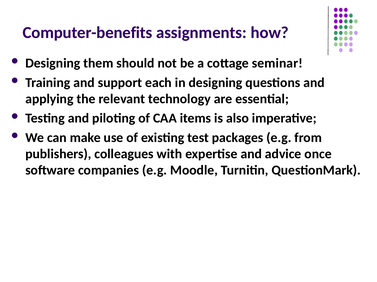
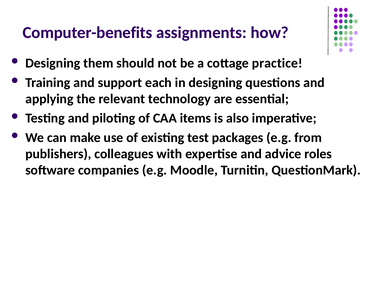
seminar: seminar -> practice (277, 63)
once: once -> roles (318, 154)
